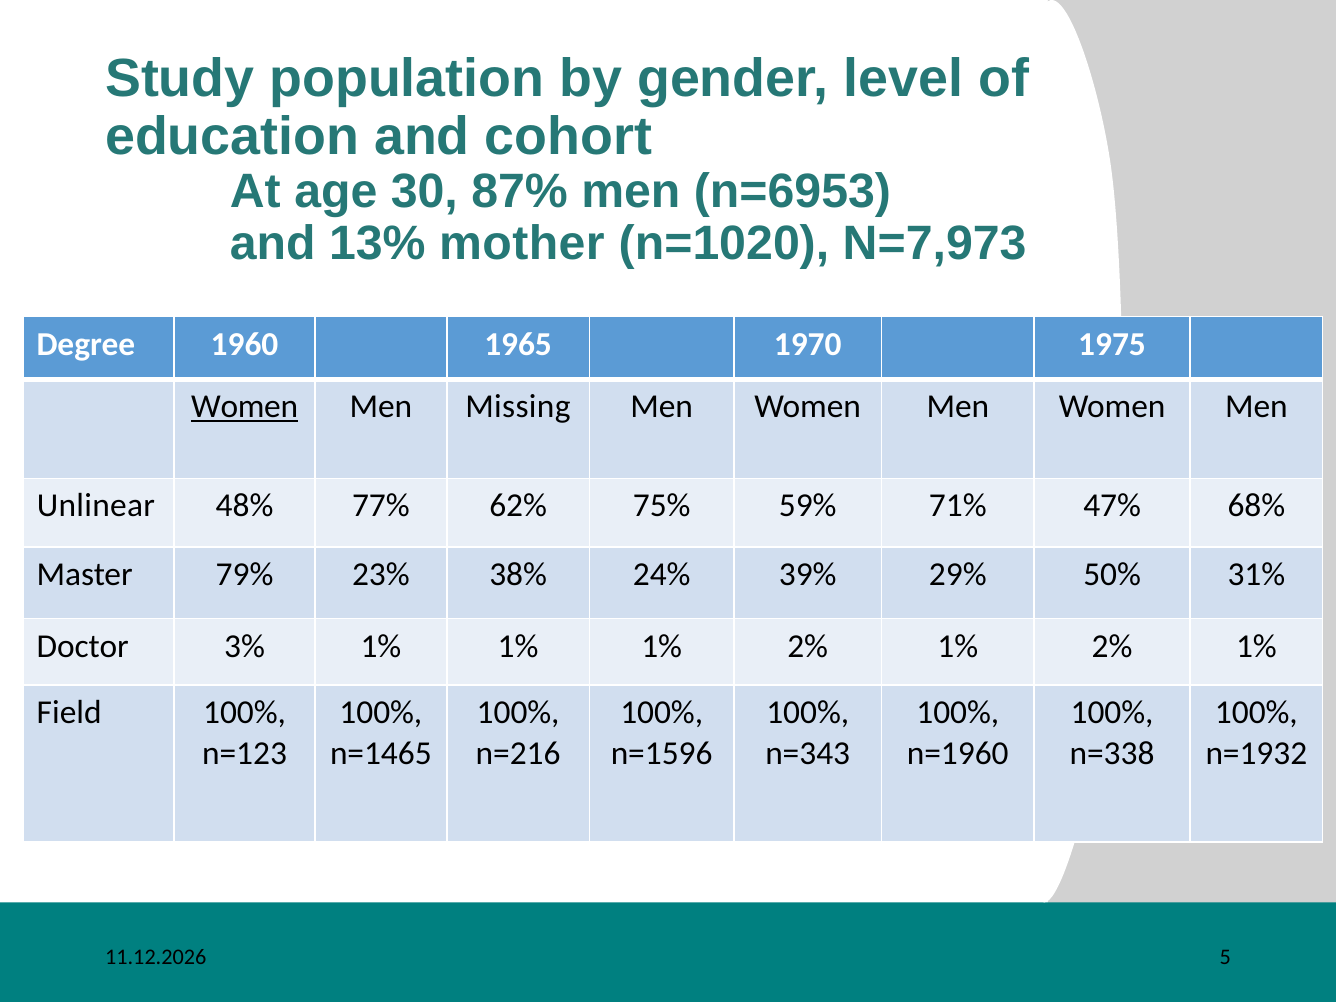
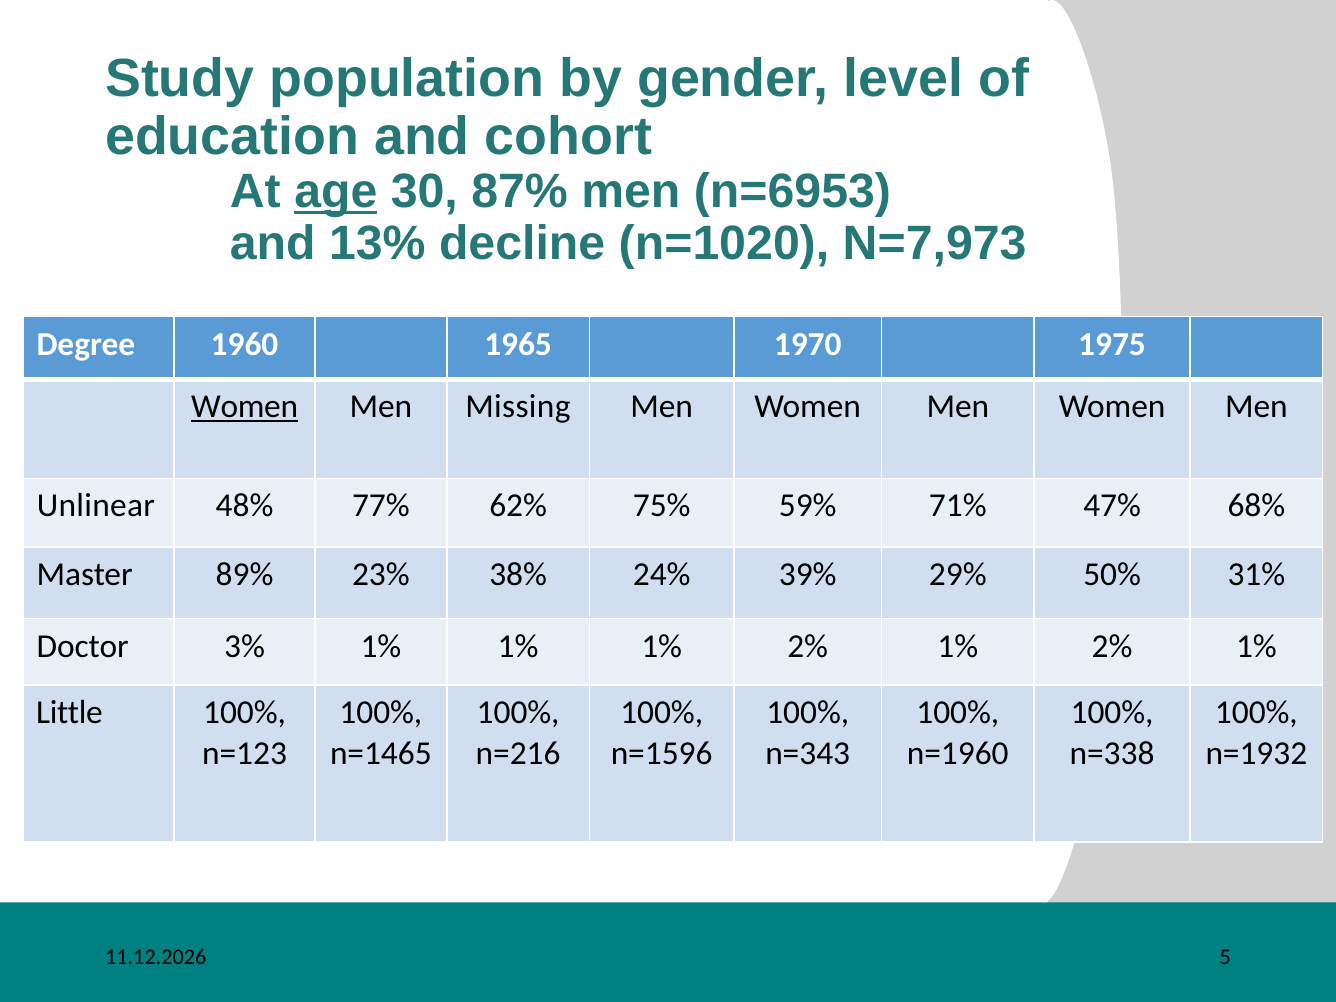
age underline: none -> present (336, 192)
mother: mother -> decline (522, 244)
79%: 79% -> 89% (245, 575)
Field: Field -> Little (69, 712)
